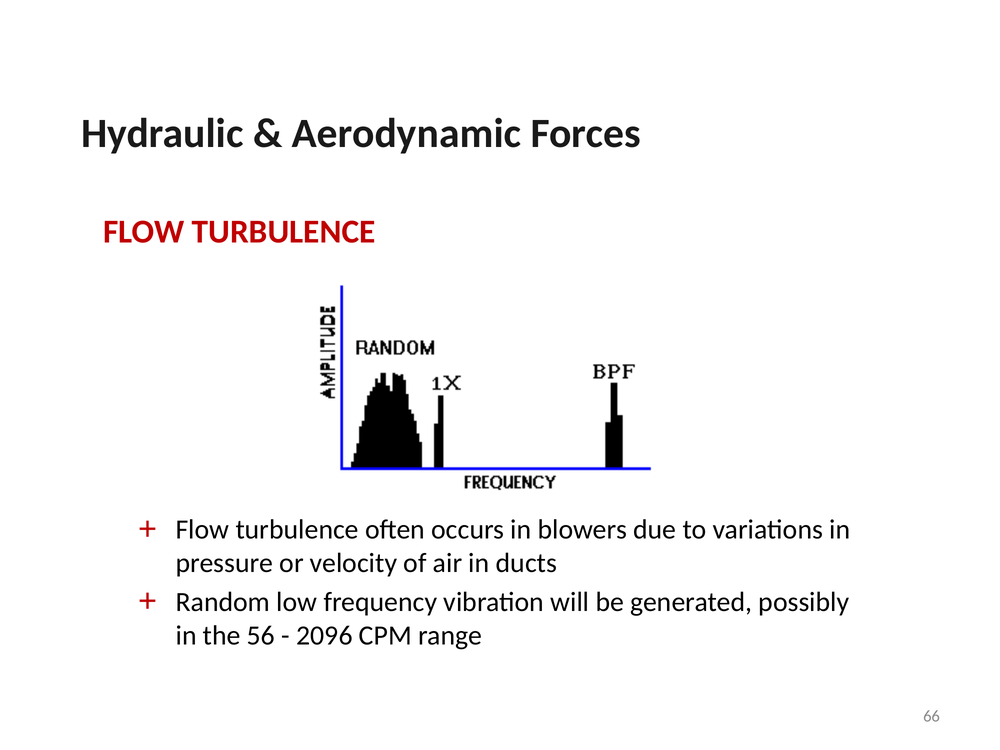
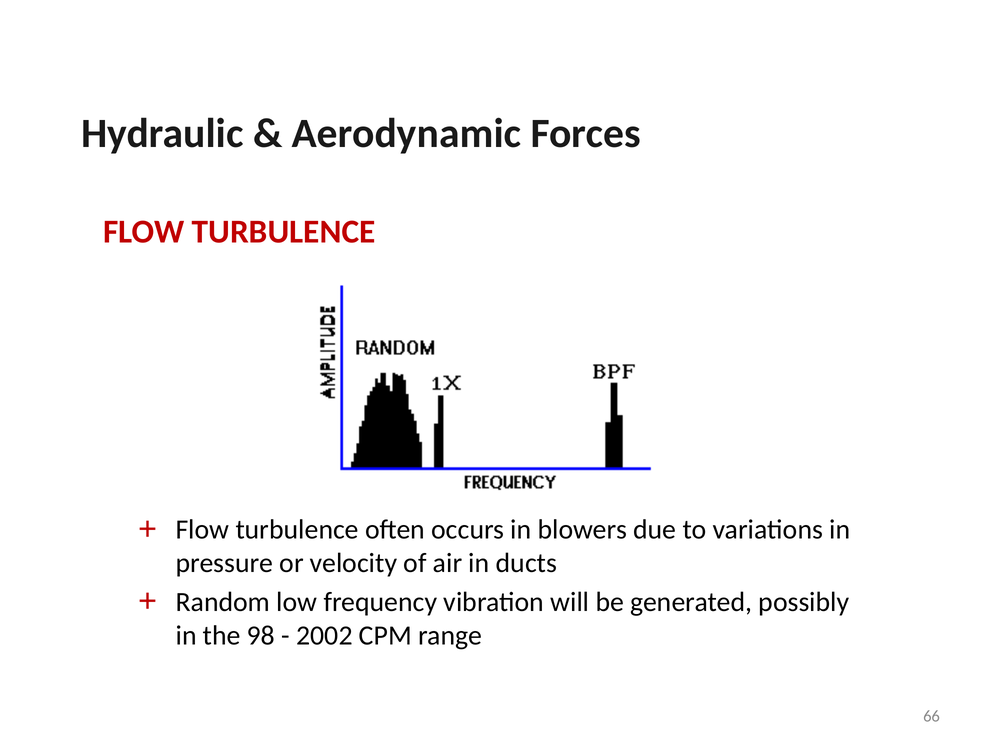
56: 56 -> 98 (261, 635)
2096: 2096 -> 2002 (324, 635)
